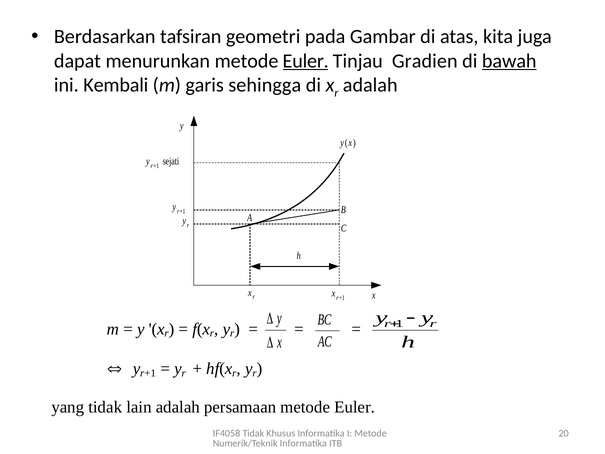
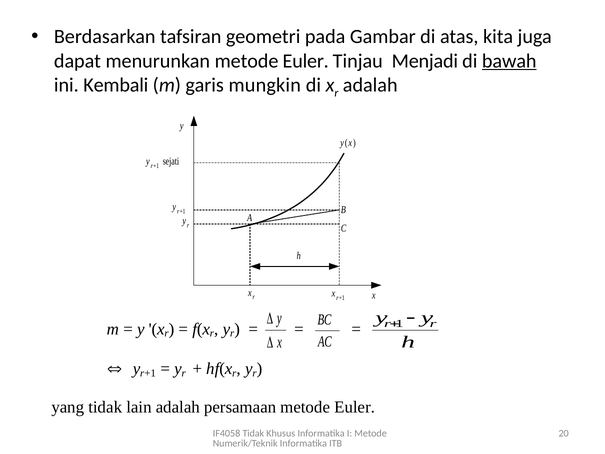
Euler underline: present -> none (306, 61)
Gradien: Gradien -> Menjadi (425, 61)
sehingga: sehingga -> mungkin (265, 85)
